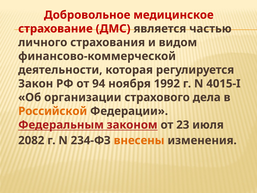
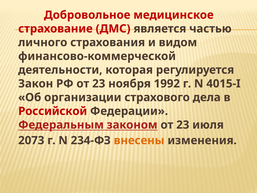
РФ от 94: 94 -> 23 (99, 84)
Российской colour: orange -> red (53, 111)
2082: 2082 -> 2073 (31, 140)
